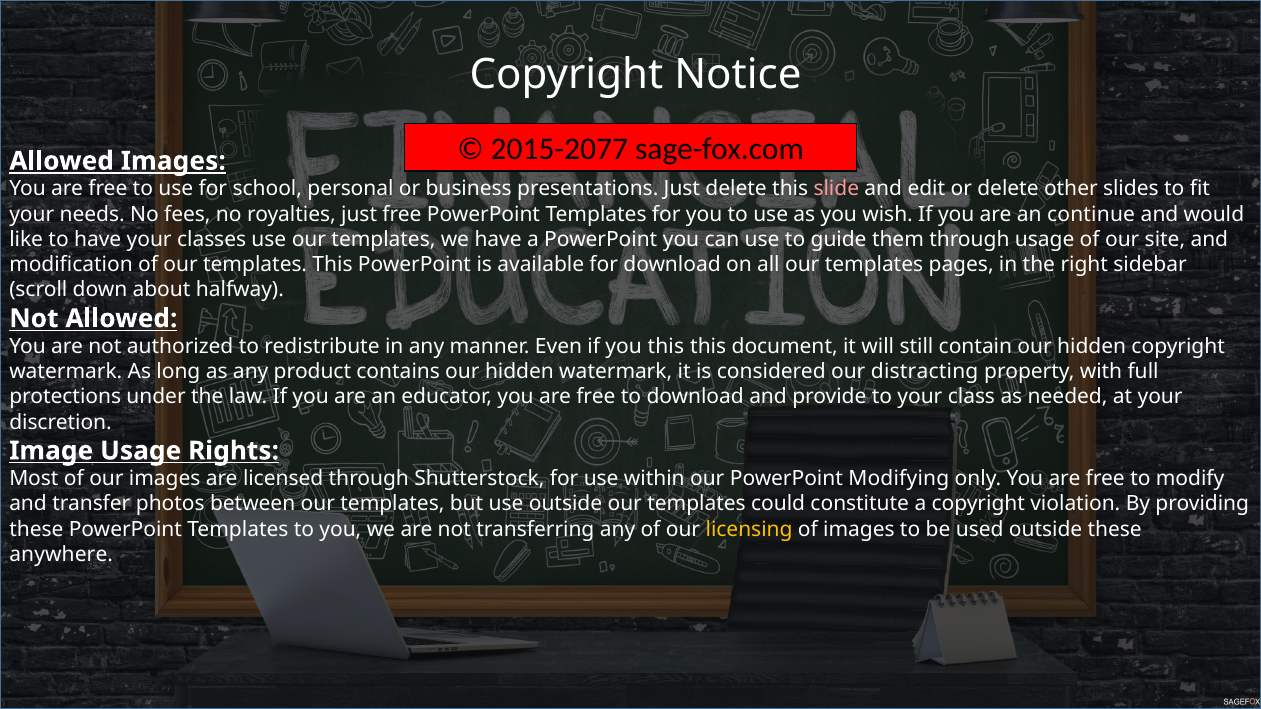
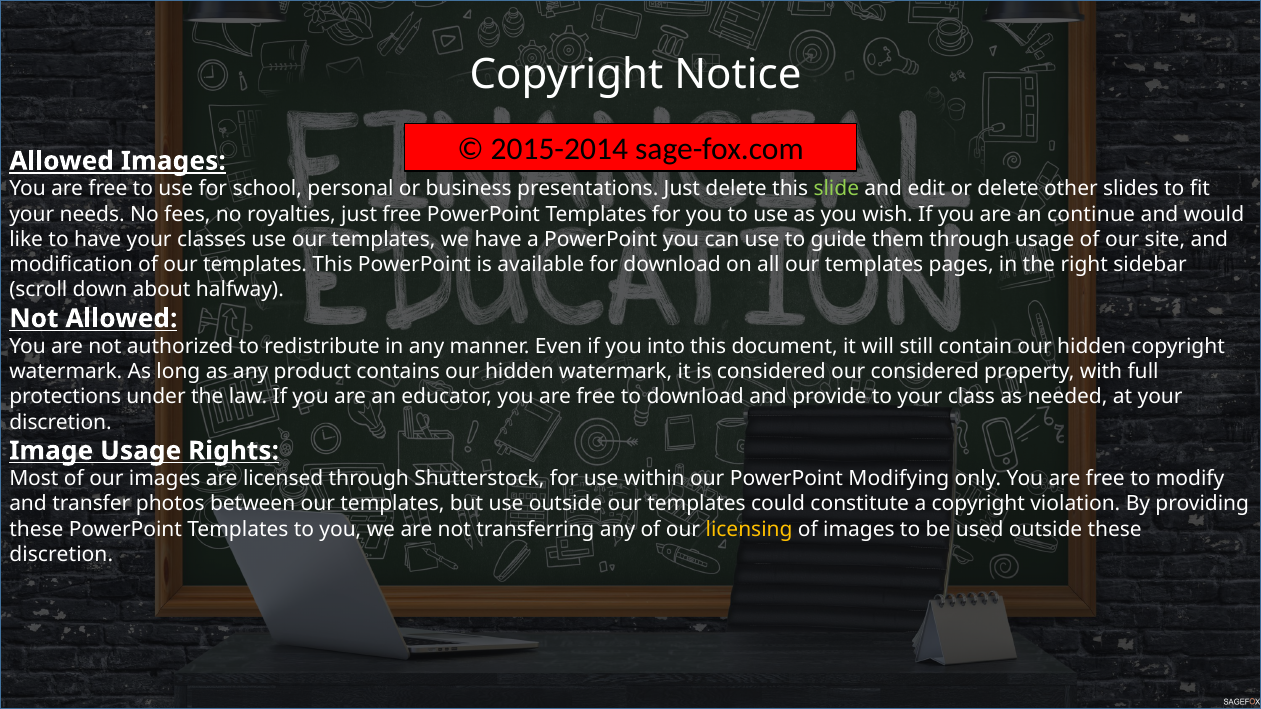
2015-2077: 2015-2077 -> 2015-2014 (559, 150)
slide colour: pink -> light green (836, 189)
you this: this -> into (666, 347)
our distracting: distracting -> considered (925, 372)
anywhere: anywhere -> discretion (61, 555)
